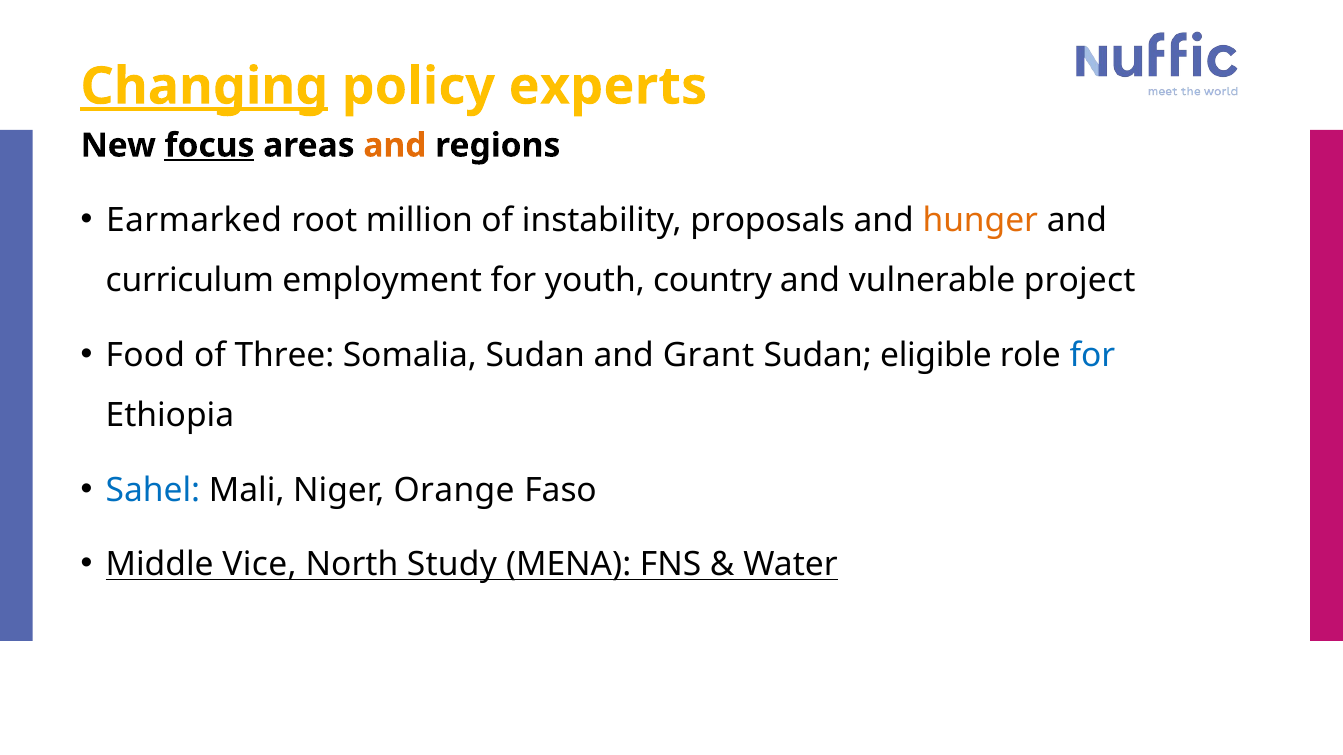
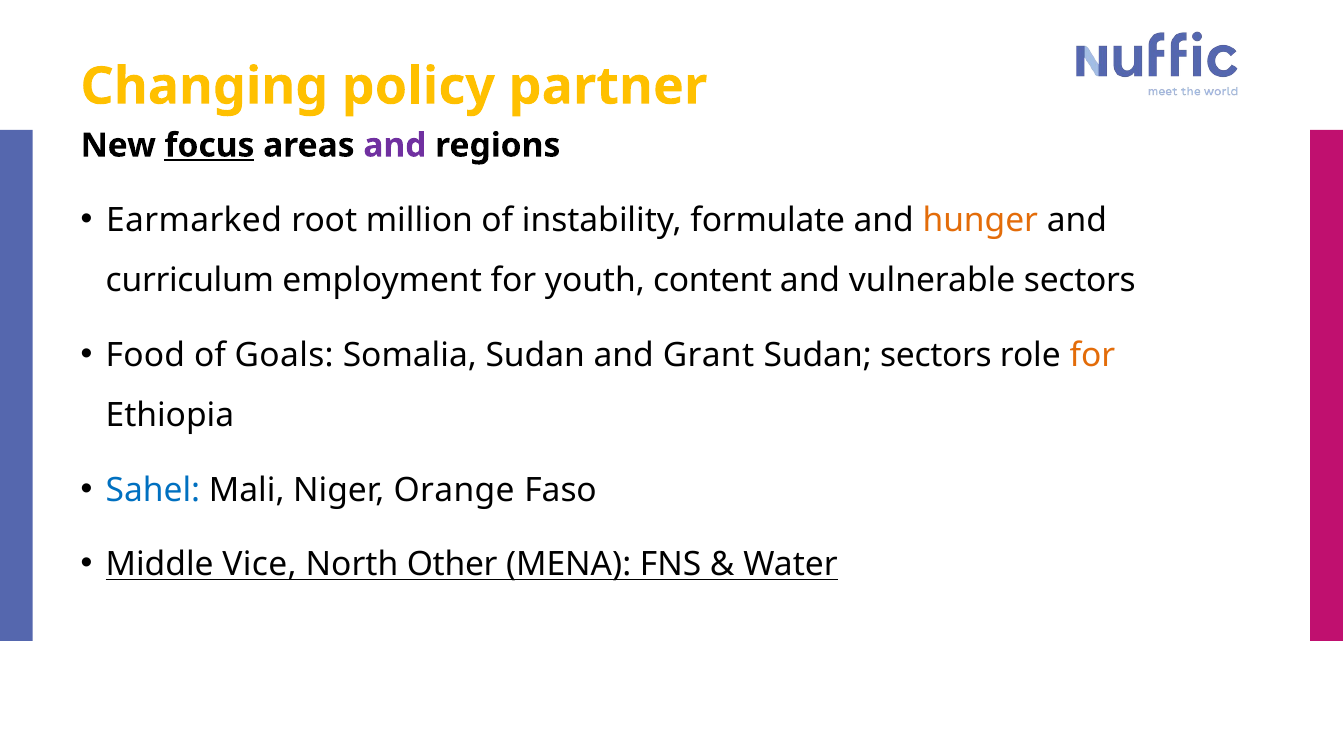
Changing underline: present -> none (204, 87)
experts: experts -> partner (608, 87)
and colour: orange -> purple (395, 146)
proposals: proposals -> formulate (768, 221)
country: country -> content (713, 281)
vulnerable project: project -> sectors (1080, 281)
Three: Three -> Goals (284, 355)
Sudan eligible: eligible -> sectors (936, 355)
for colour: blue -> orange (1092, 355)
Study: Study -> Other (452, 565)
